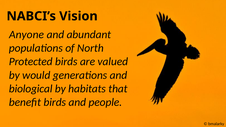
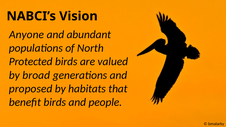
would: would -> broad (36, 75)
biological: biological -> proposed (31, 89)
